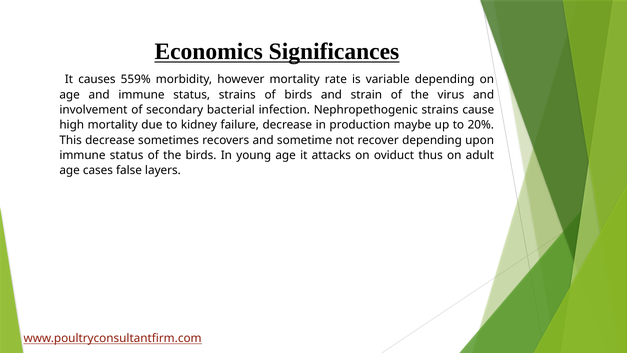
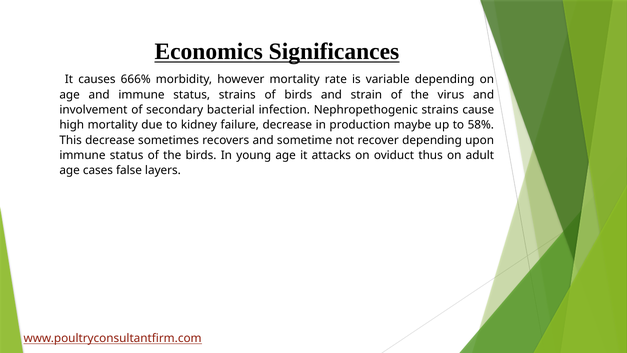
559%: 559% -> 666% (136, 79)
20%: 20% -> 58% (481, 125)
